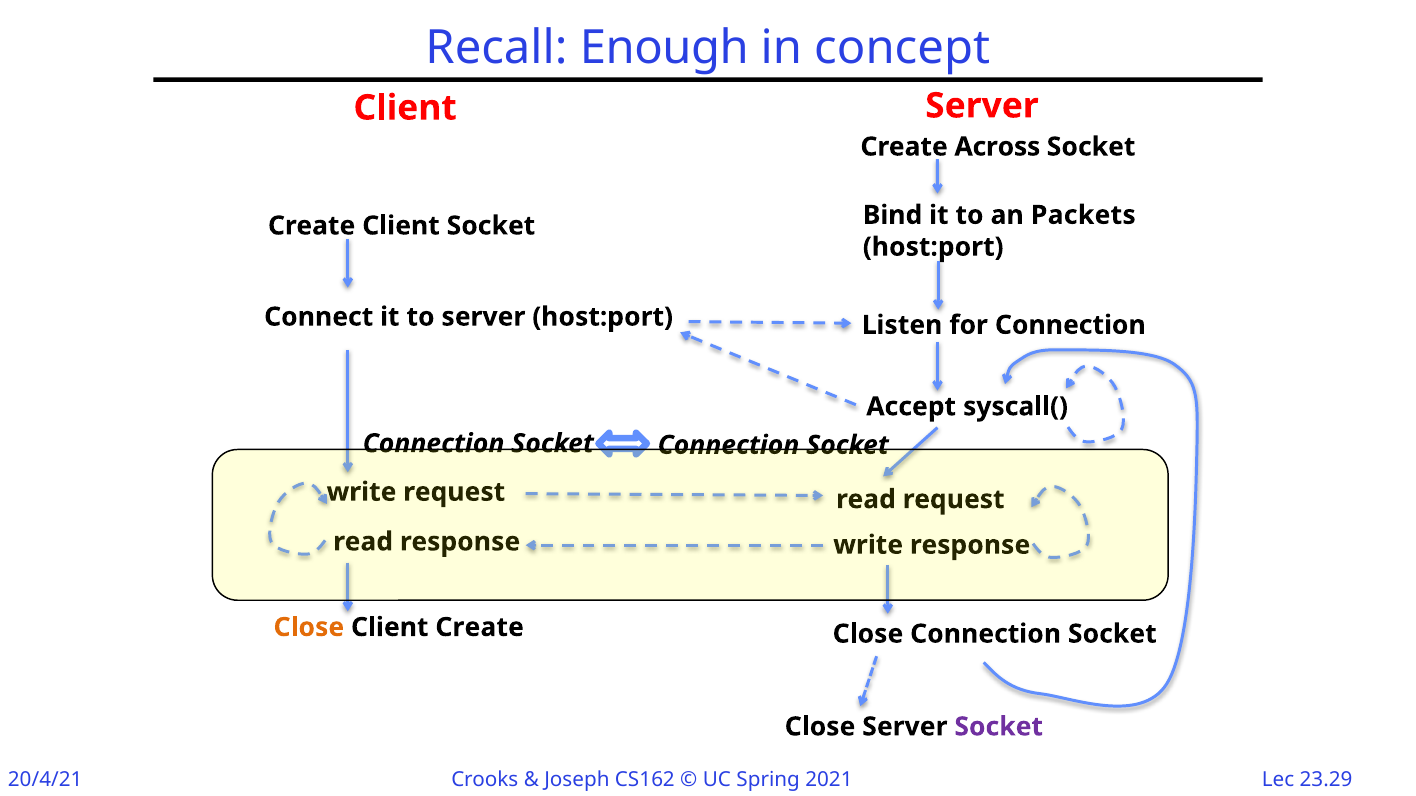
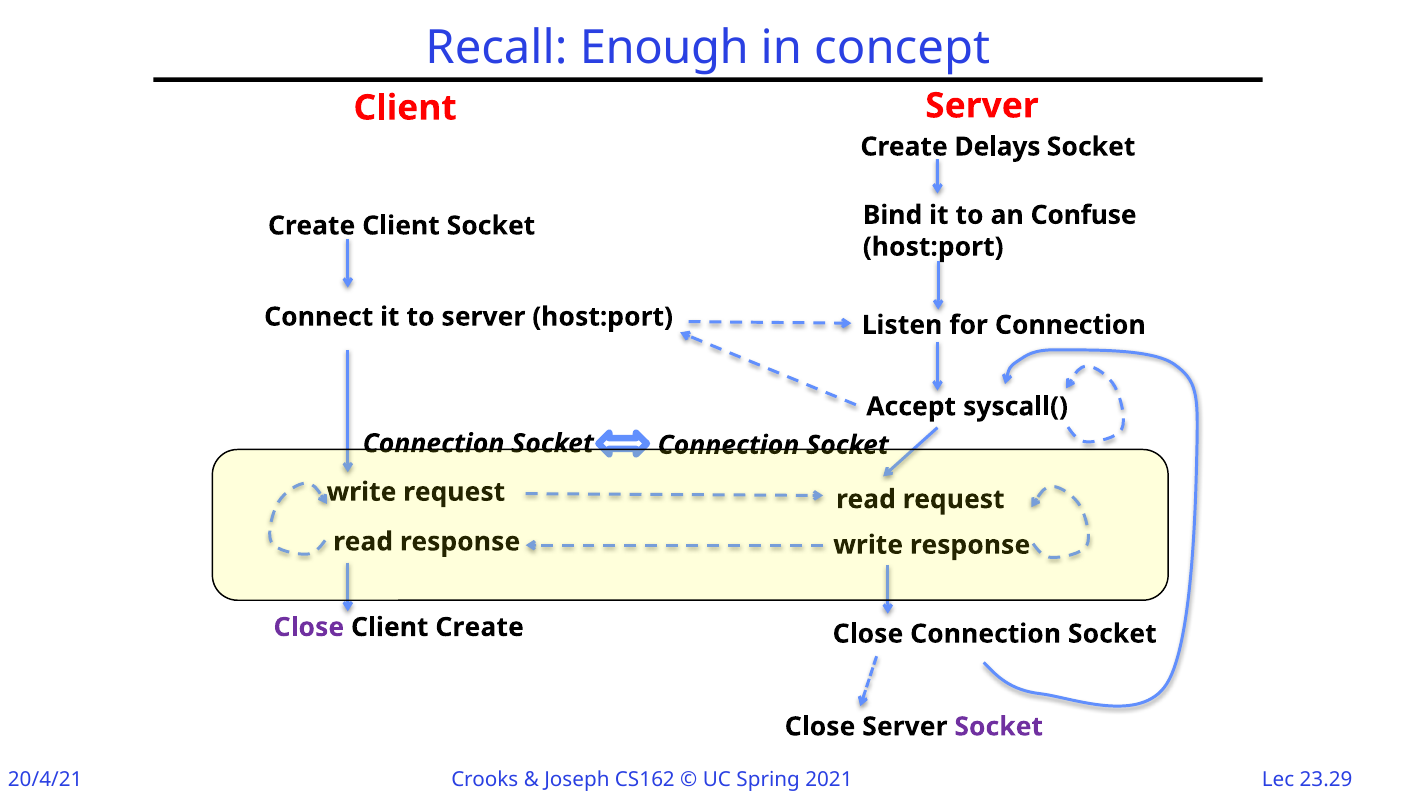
Across: Across -> Delays (997, 147)
Packets: Packets -> Confuse (1084, 215)
Close colour: orange -> purple (309, 628)
